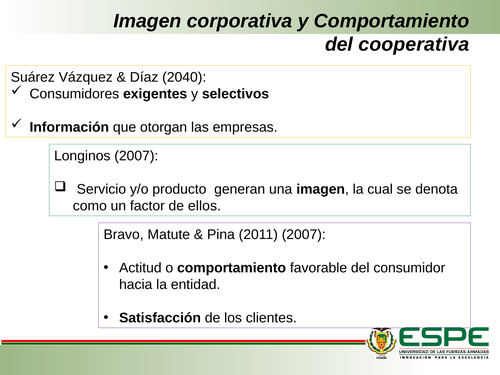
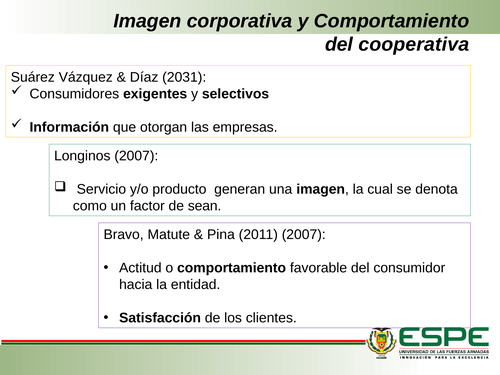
2040: 2040 -> 2031 (184, 77)
ellos: ellos -> sean (205, 206)
